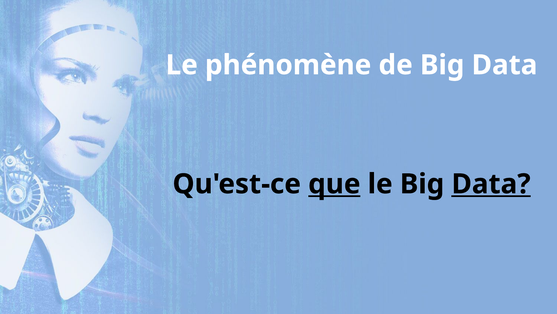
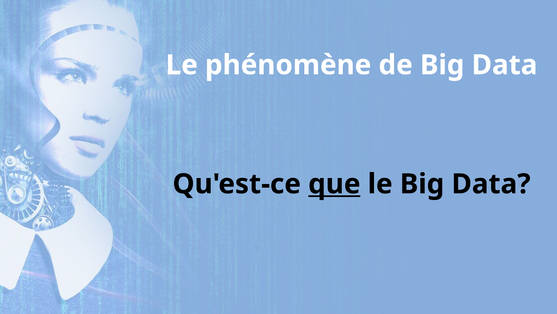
Data underline: present -> none (491, 184)
